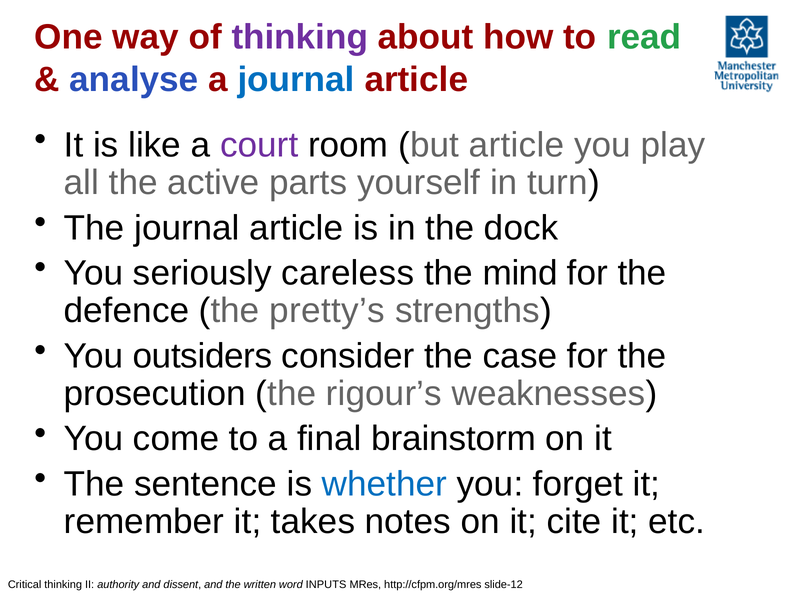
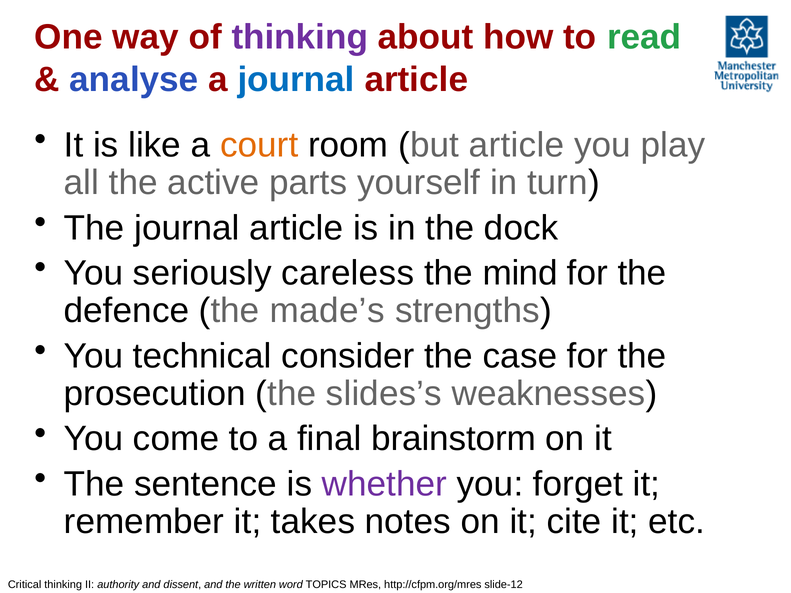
court colour: purple -> orange (259, 145)
pretty’s: pretty’s -> made’s (327, 311)
outsiders: outsiders -> technical (202, 356)
rigour’s: rigour’s -> slides’s (384, 394)
whether colour: blue -> purple (384, 484)
INPUTS: INPUTS -> TOPICS (326, 585)
